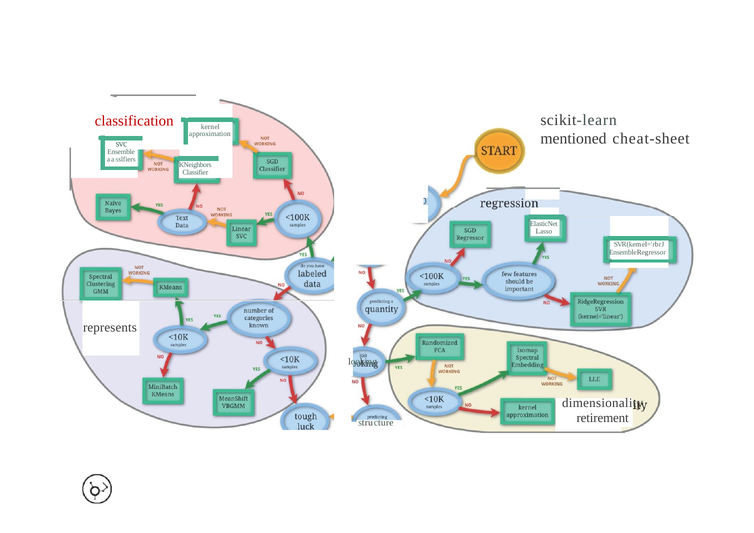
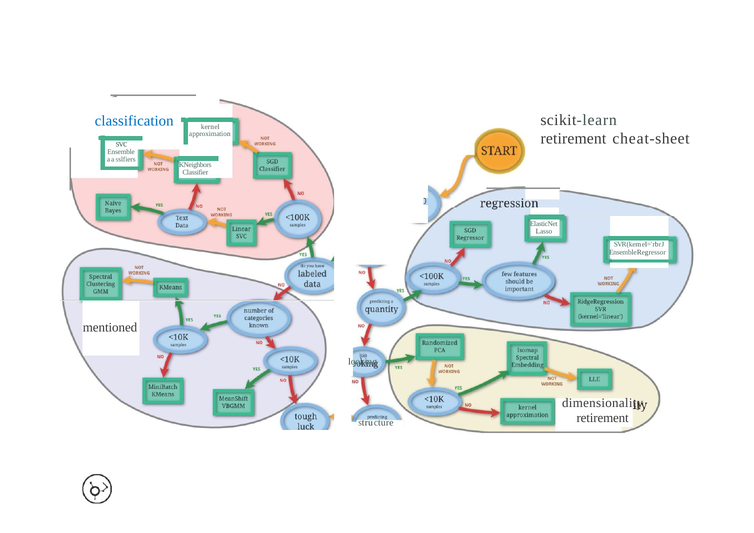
classification colour: red -> blue (134, 121)
mentioned: mentioned -> retirement (573, 139)
represents: represents -> mentioned (110, 327)
